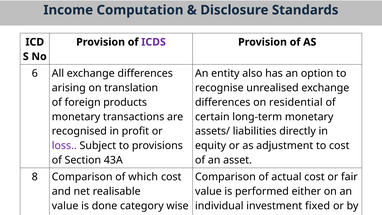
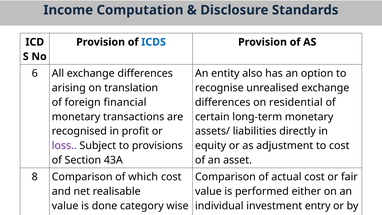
ICDS colour: purple -> blue (154, 42)
products: products -> financial (125, 102)
fixed: fixed -> entry (318, 206)
